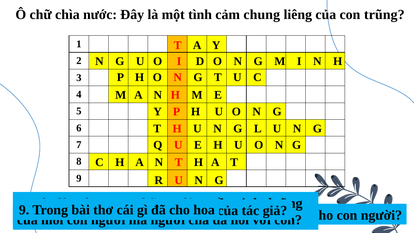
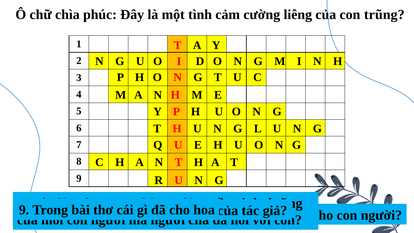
nước: nước -> phúc (100, 15)
chung: chung -> cường (262, 15)
